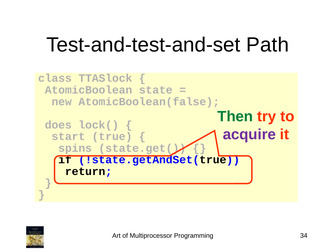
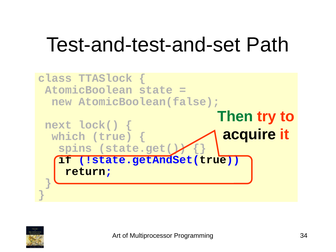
does: does -> next (58, 125)
acquire colour: purple -> black (249, 134)
start: start -> which (68, 136)
